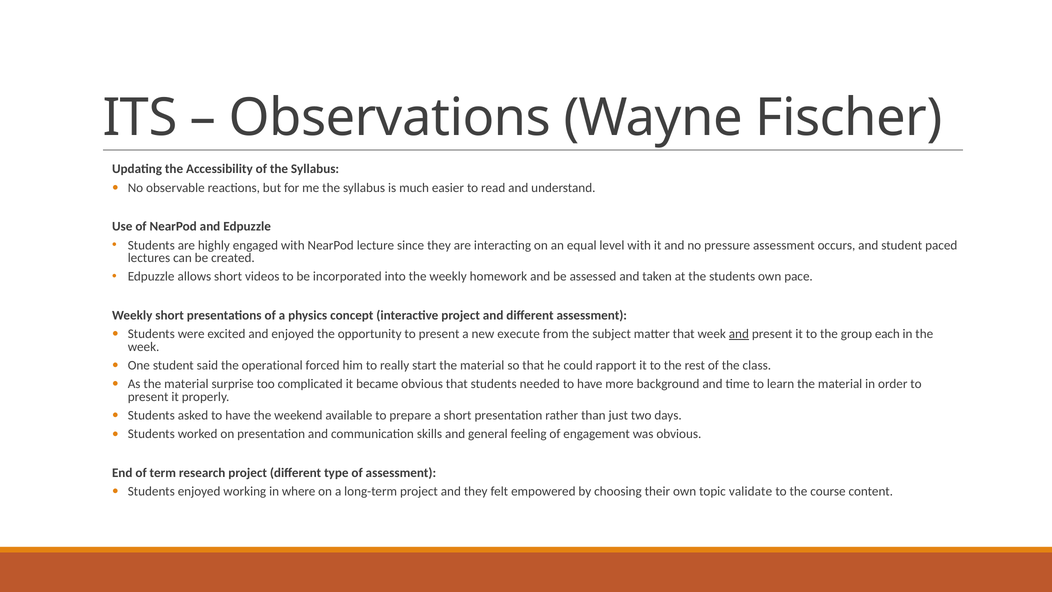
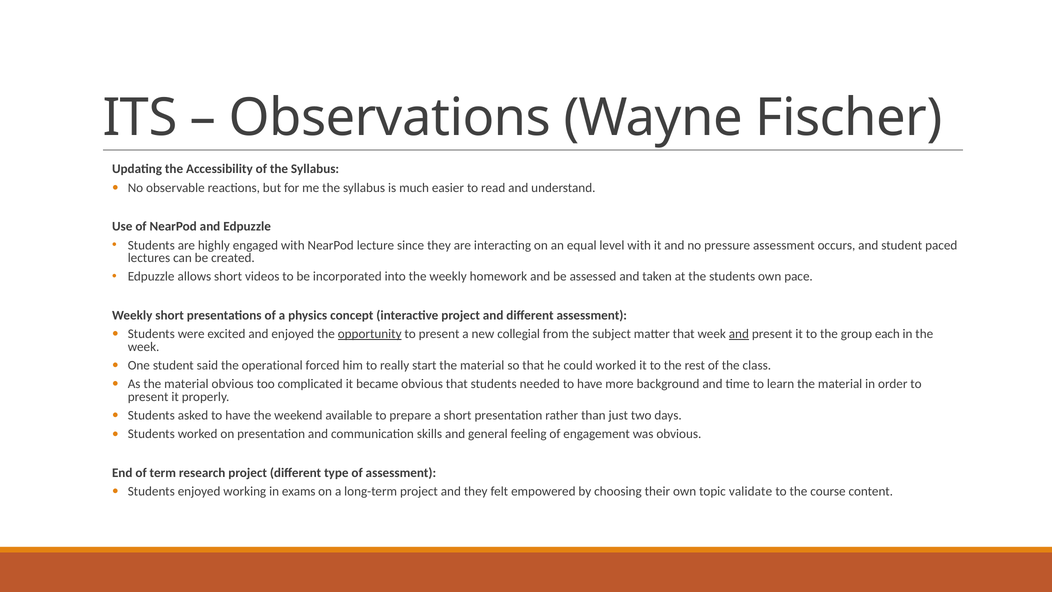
opportunity underline: none -> present (370, 334)
execute: execute -> collegial (519, 334)
could rapport: rapport -> worked (616, 365)
material surprise: surprise -> obvious (233, 384)
where: where -> exams (299, 491)
